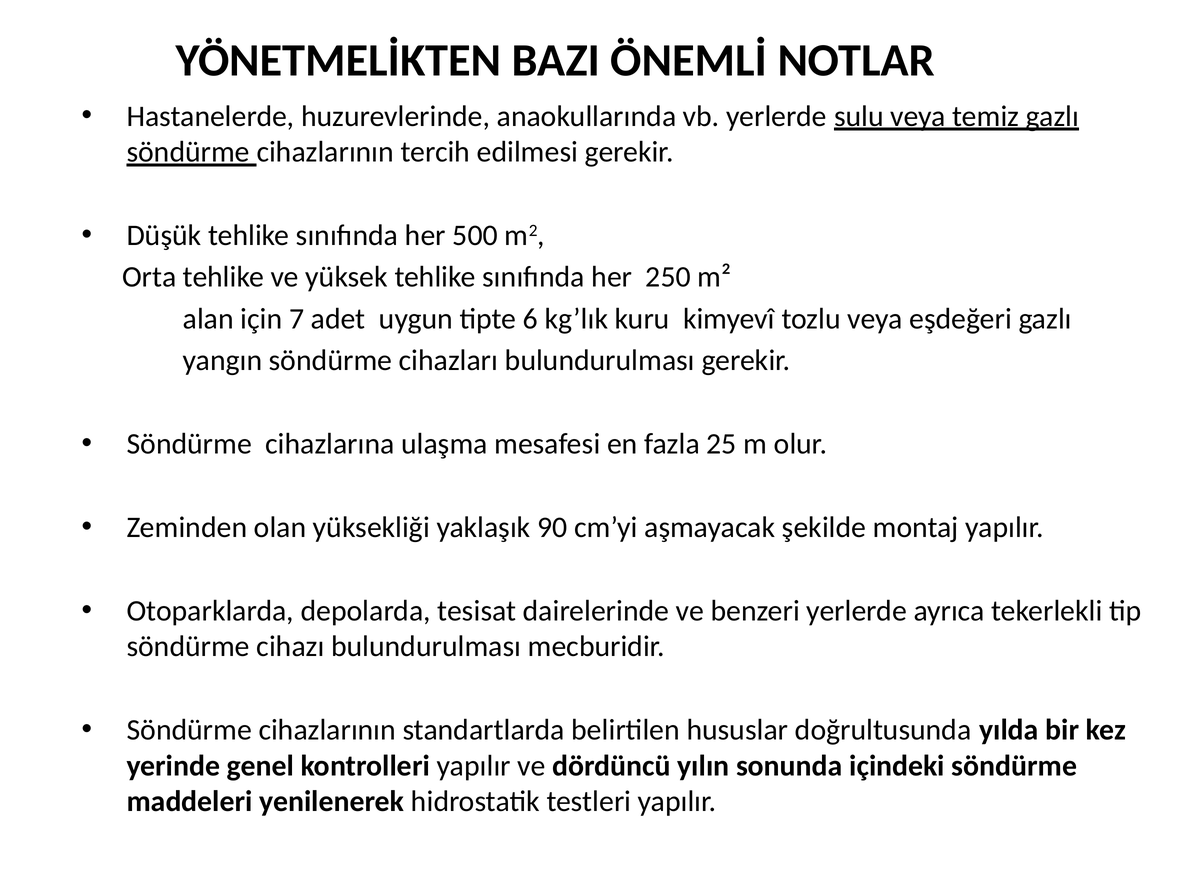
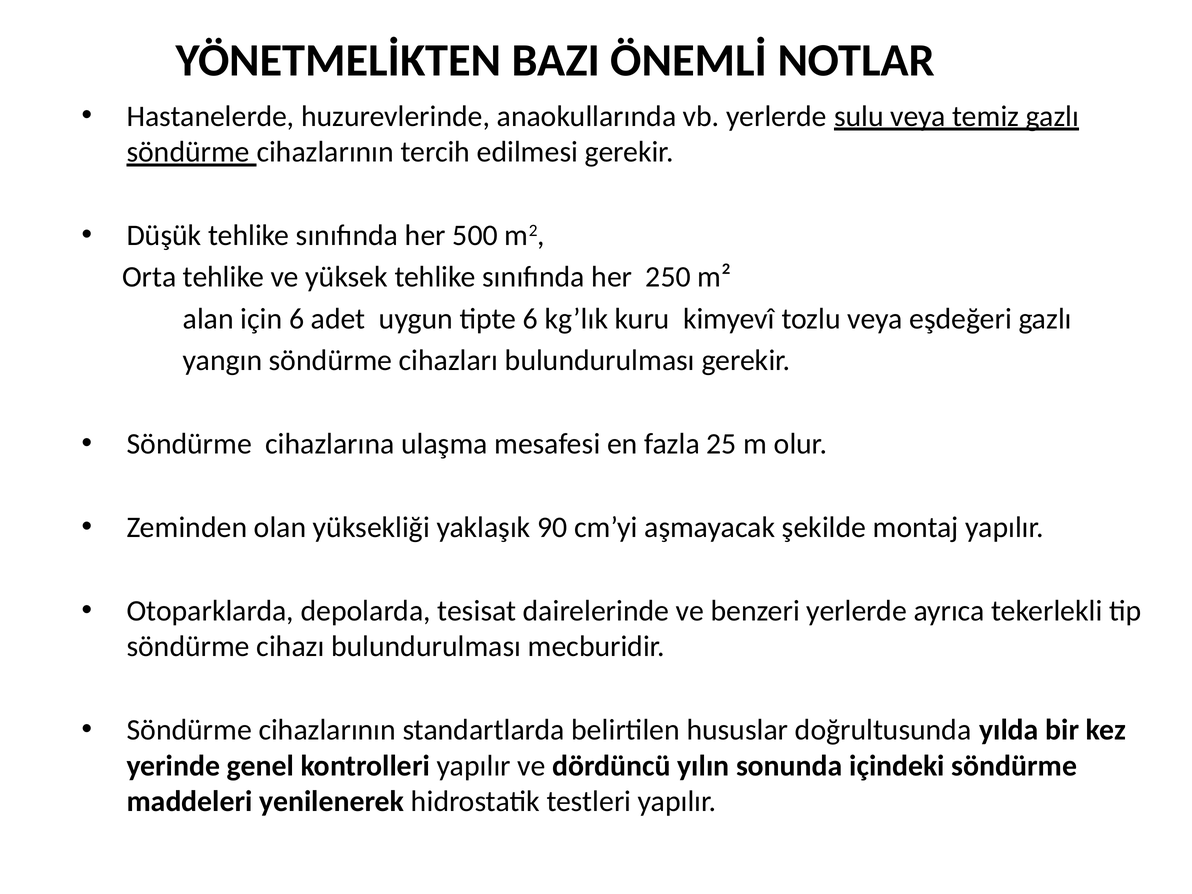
için 7: 7 -> 6 (297, 319)
